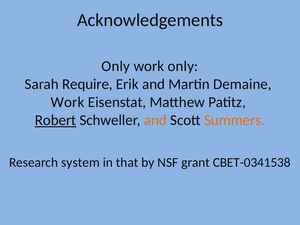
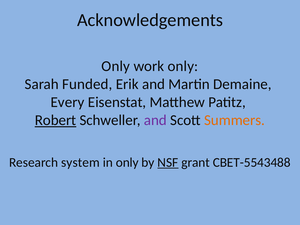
Require: Require -> Funded (87, 84)
Work: Work -> Every (68, 102)
and colour: orange -> purple (155, 120)
in that: that -> only (127, 162)
NSF underline: none -> present (168, 162)
CBET-0341538: CBET-0341538 -> CBET-5543488 (252, 162)
